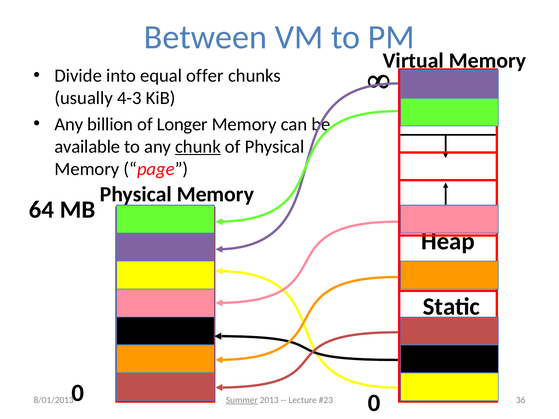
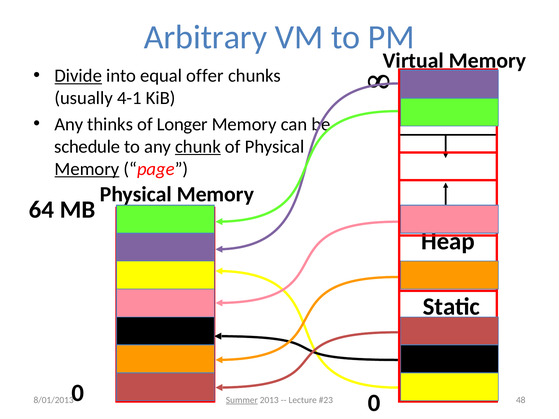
Between: Between -> Arbitrary (206, 37)
Divide underline: none -> present (78, 76)
4-3: 4-3 -> 4-1 (129, 98)
billion: billion -> thinks (110, 124)
available: available -> schedule (87, 147)
Memory underline: none -> present (87, 169)
36: 36 -> 48 (521, 400)
